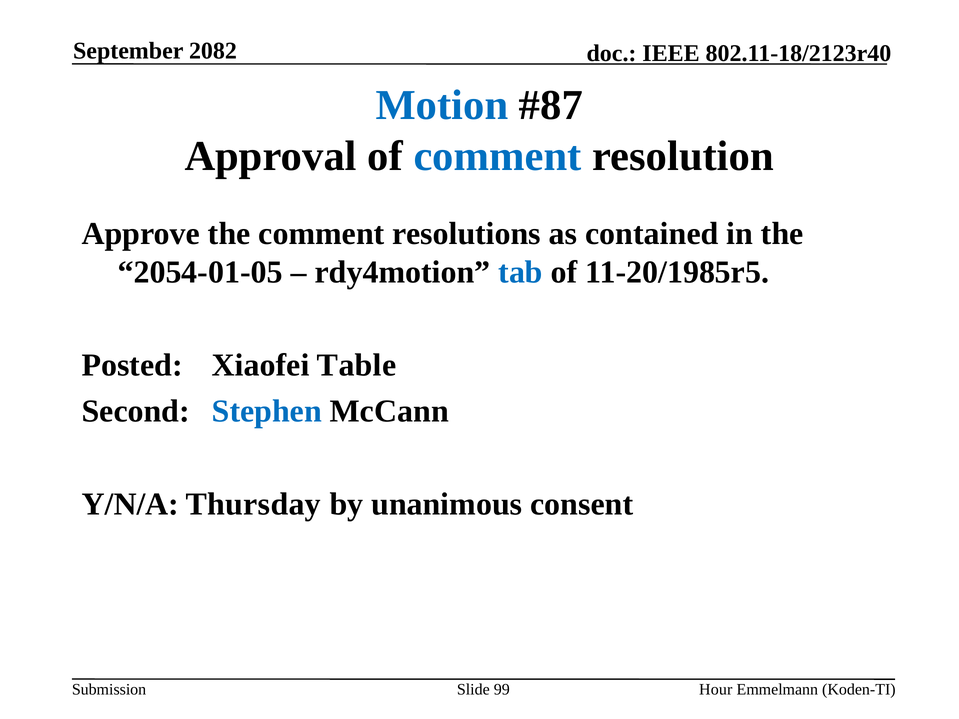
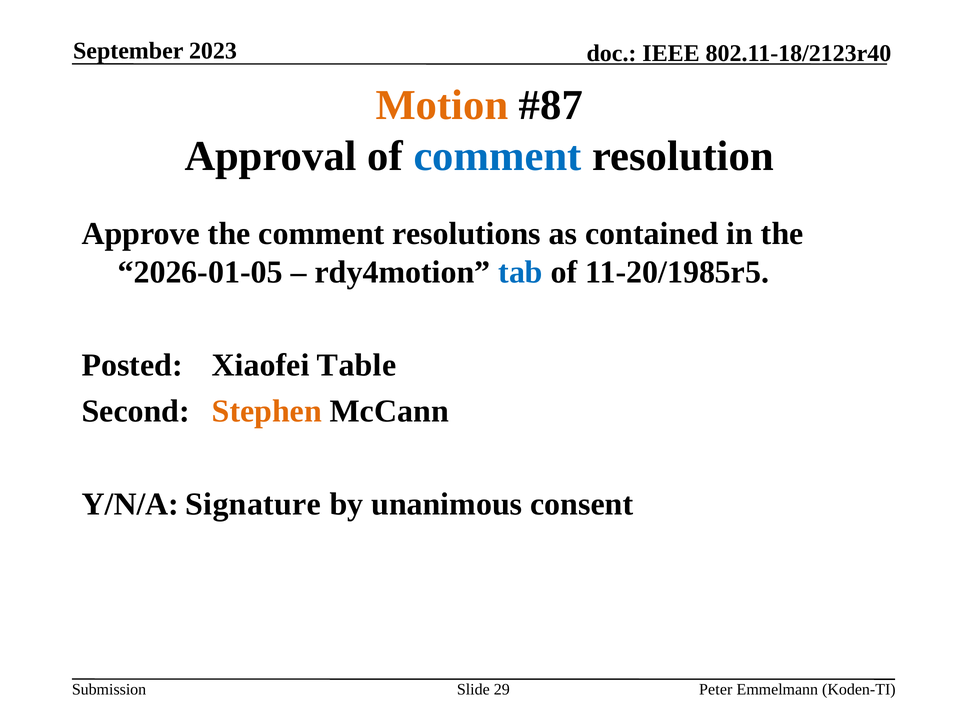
2082: 2082 -> 2023 (213, 51)
Motion colour: blue -> orange (442, 105)
2054-01-05: 2054-01-05 -> 2026-01-05 (200, 272)
Stephen colour: blue -> orange (267, 411)
Thursday: Thursday -> Signature (253, 504)
99: 99 -> 29 (502, 690)
Hour: Hour -> Peter (716, 690)
